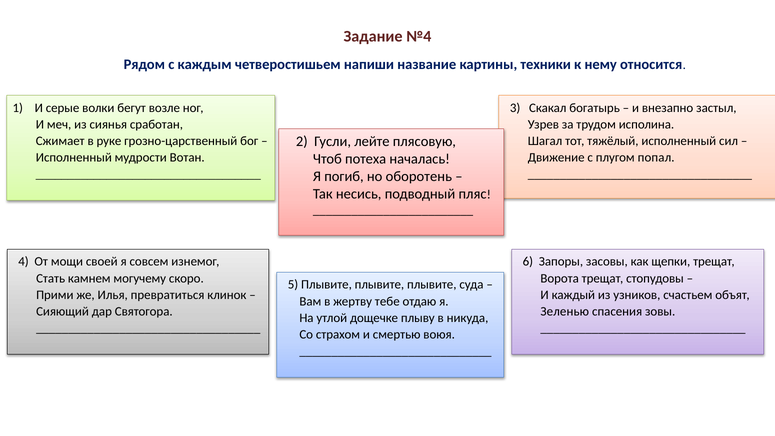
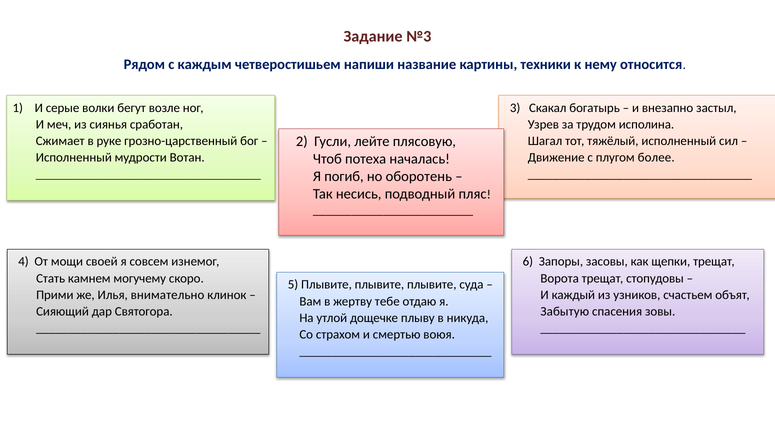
№4: №4 -> №3 (419, 36)
попал: попал -> более (656, 157)
превратиться: превратиться -> внимательно (168, 295)
Зеленью: Зеленью -> Забытую (565, 311)
